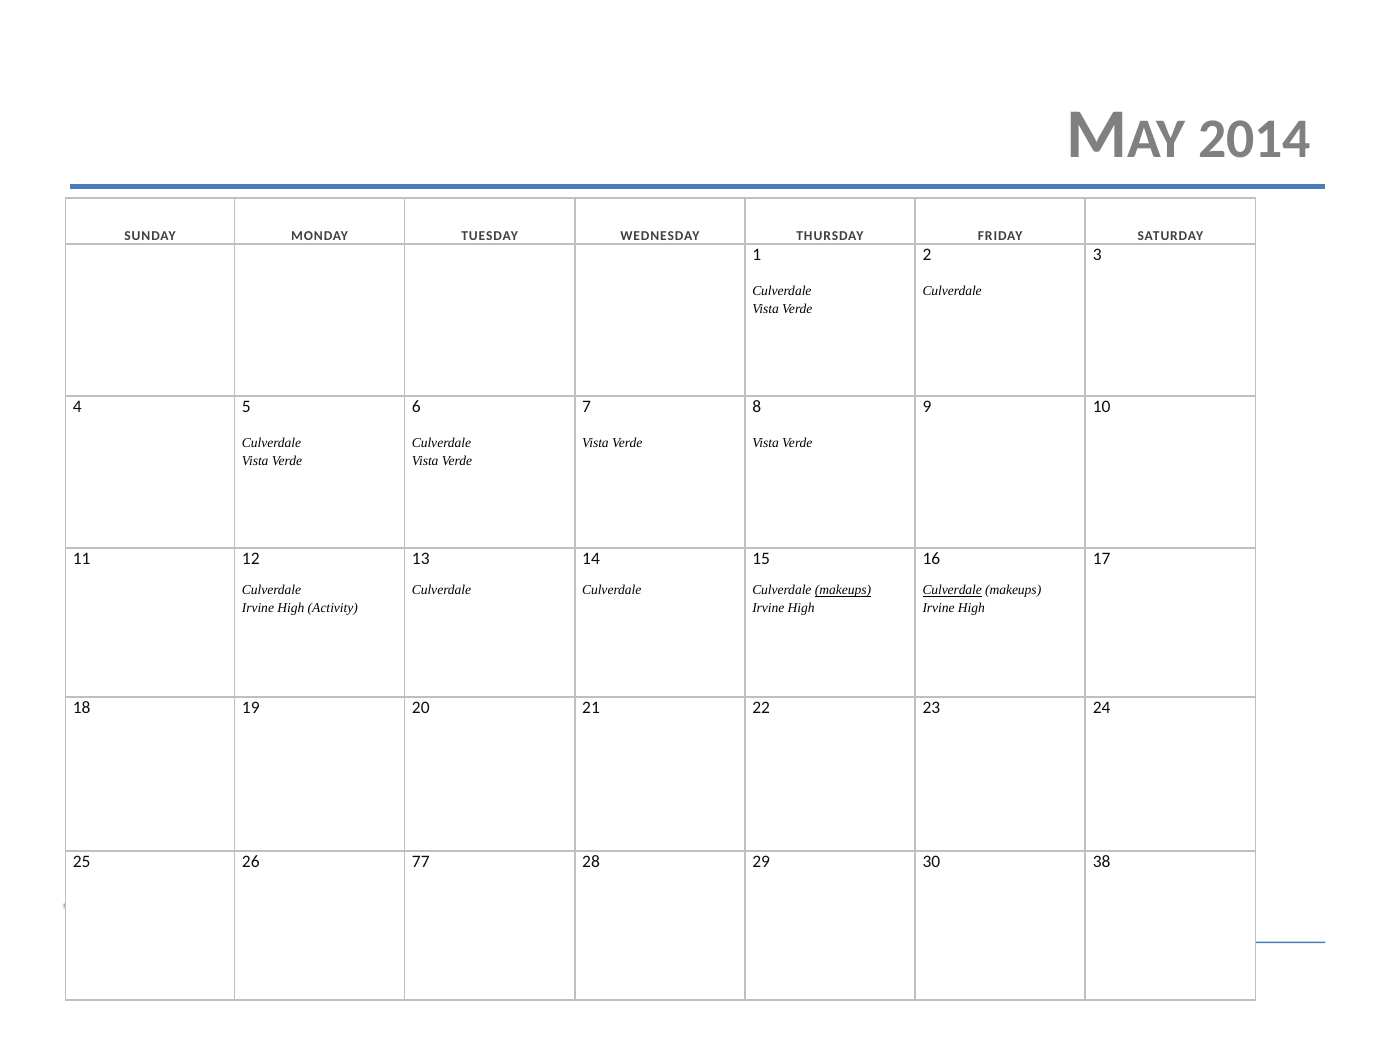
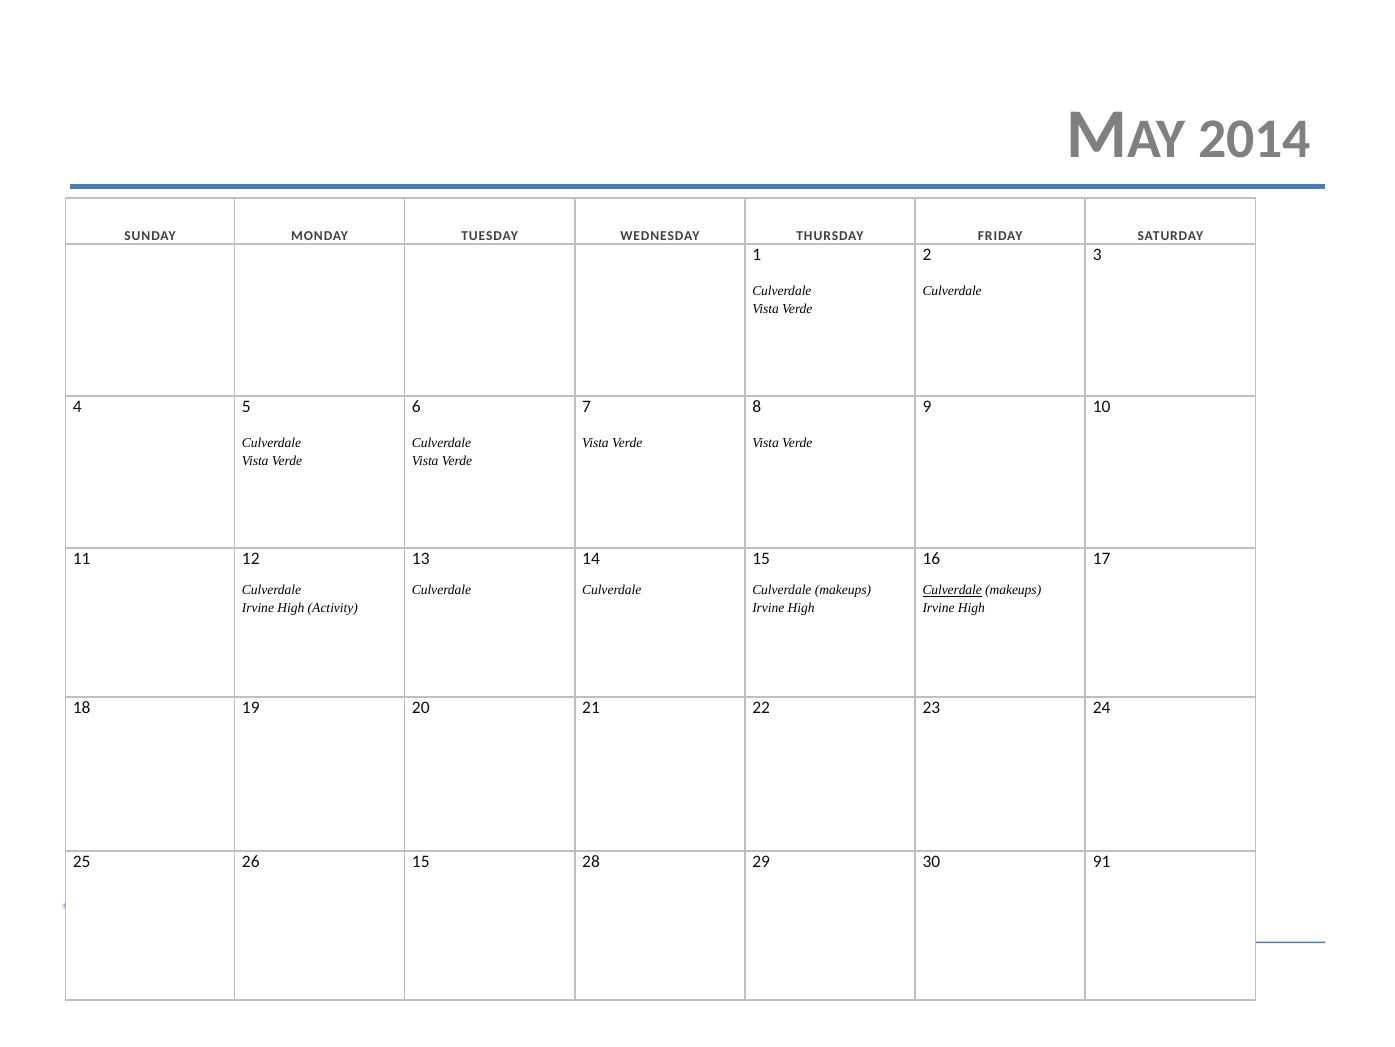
makeups underline: present -> none (843, 590)
26 77: 77 -> 15 (421, 861)
38: 38 -> 91 (1102, 861)
